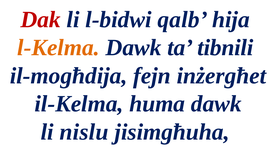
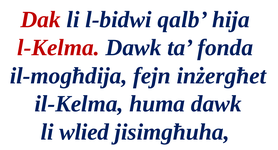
l-Kelma colour: orange -> red (58, 48)
tibnili: tibnili -> fonda (225, 48)
nislu: nislu -> wlied (84, 132)
